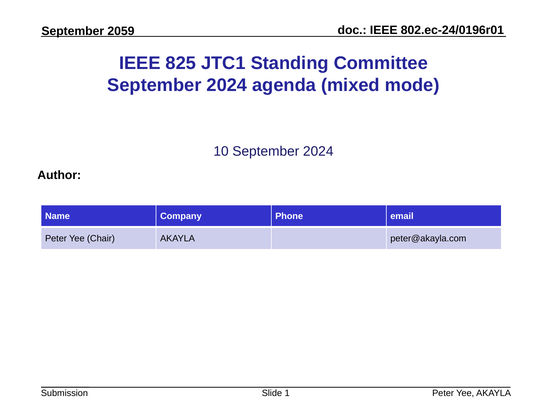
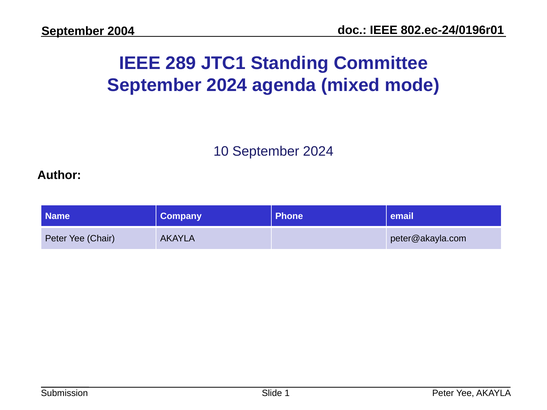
2059: 2059 -> 2004 (121, 31)
825: 825 -> 289 (181, 63)
